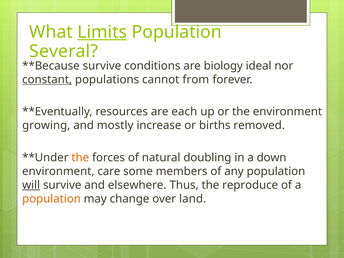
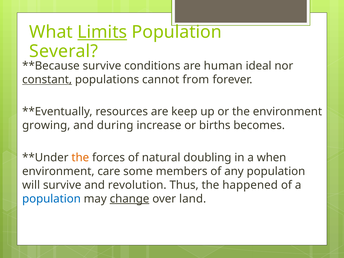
biology: biology -> human (223, 66)
each: each -> keep (184, 112)
mostly: mostly -> during (115, 125)
removed: removed -> becomes (259, 125)
down: down -> when (272, 158)
will underline: present -> none (31, 185)
elsewhere: elsewhere -> revolution (137, 185)
reproduce: reproduce -> happened (250, 185)
population colour: orange -> blue (51, 199)
change underline: none -> present (130, 199)
